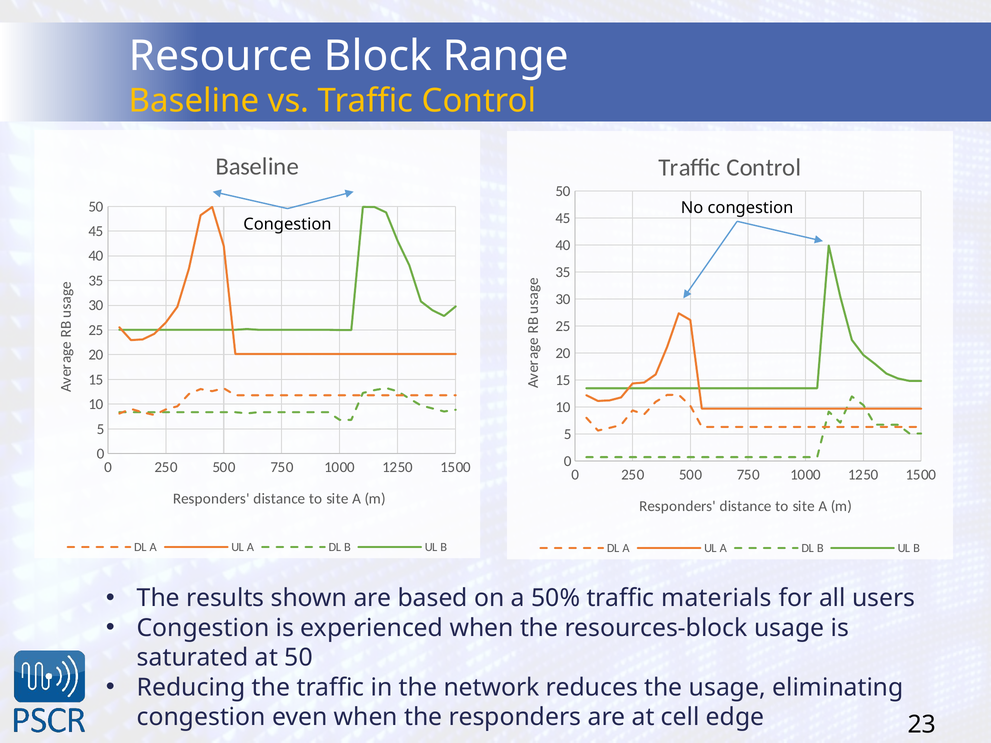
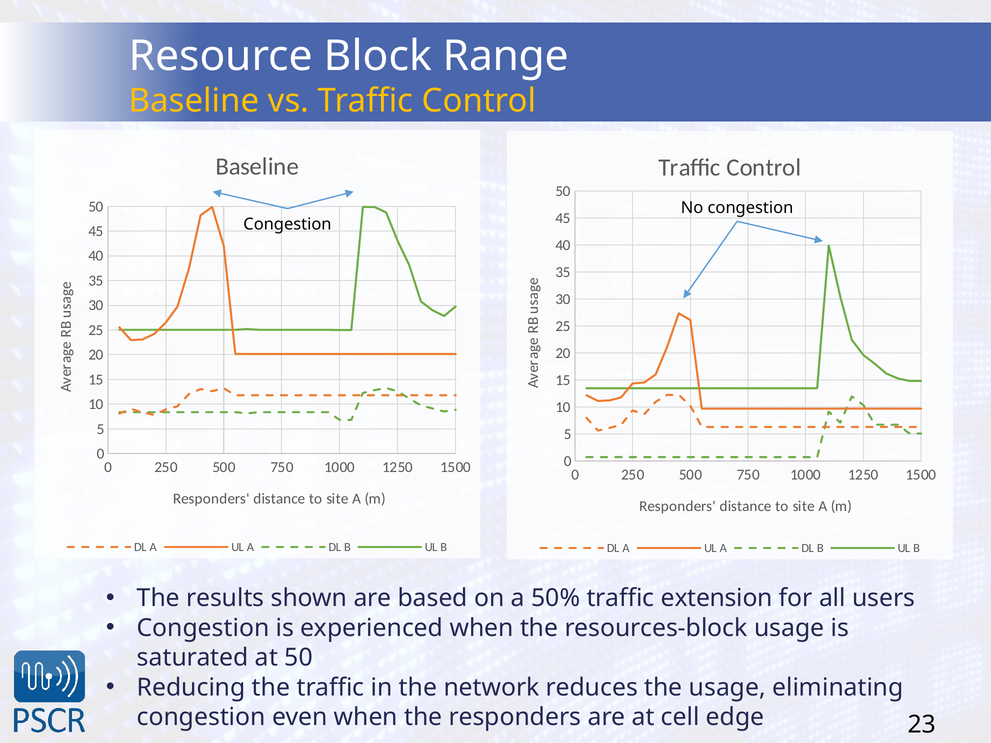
materials: materials -> extension (717, 598)
